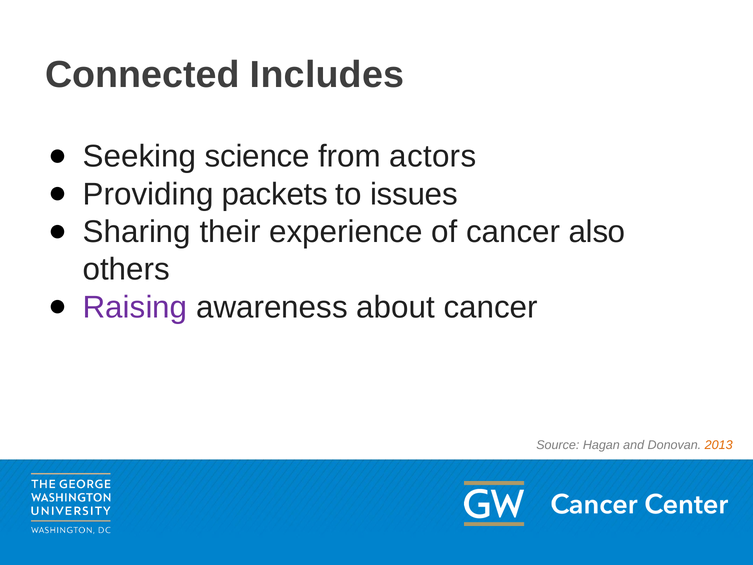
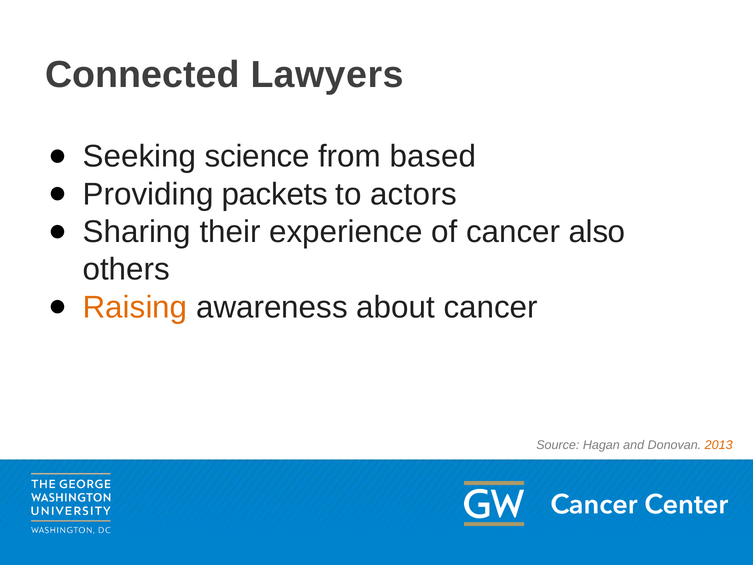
Includes: Includes -> Lawyers (327, 75)
actors: actors -> based (433, 157)
issues: issues -> actors (414, 194)
Raising colour: purple -> orange (135, 307)
